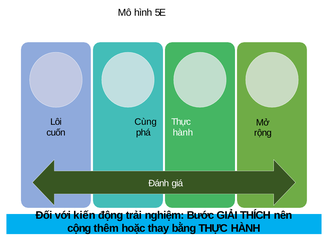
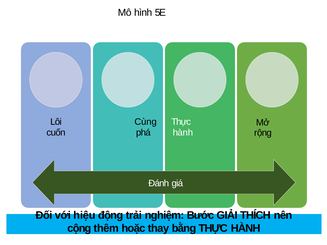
kiến: kiến -> hiệu (85, 216)
